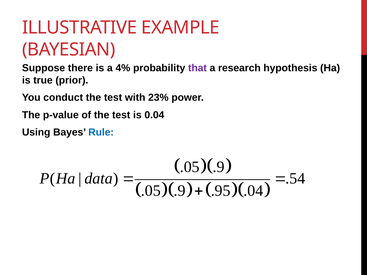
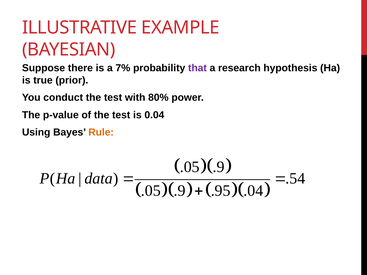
4%: 4% -> 7% (123, 68)
23%: 23% -> 80% (158, 98)
Rule colour: blue -> orange (101, 132)
